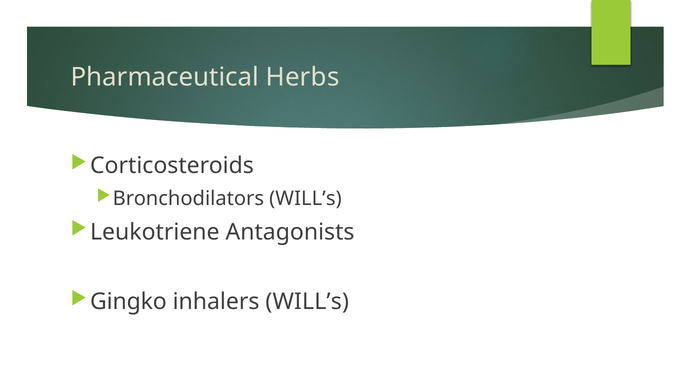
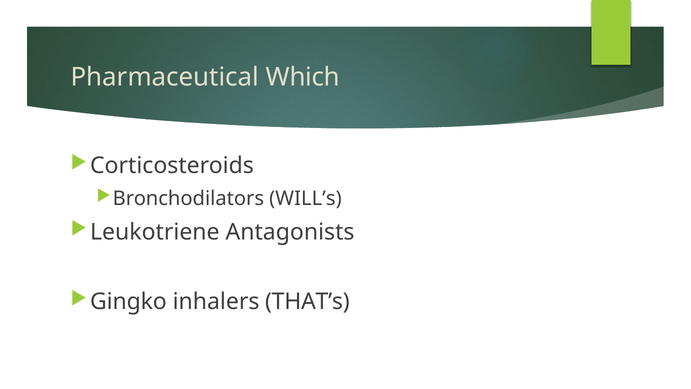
Herbs: Herbs -> Which (303, 77)
inhalers WILL’s: WILL’s -> THAT’s (307, 302)
